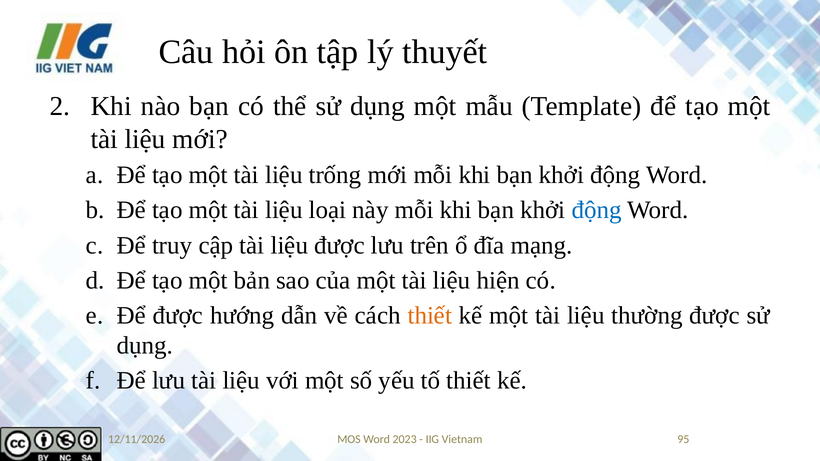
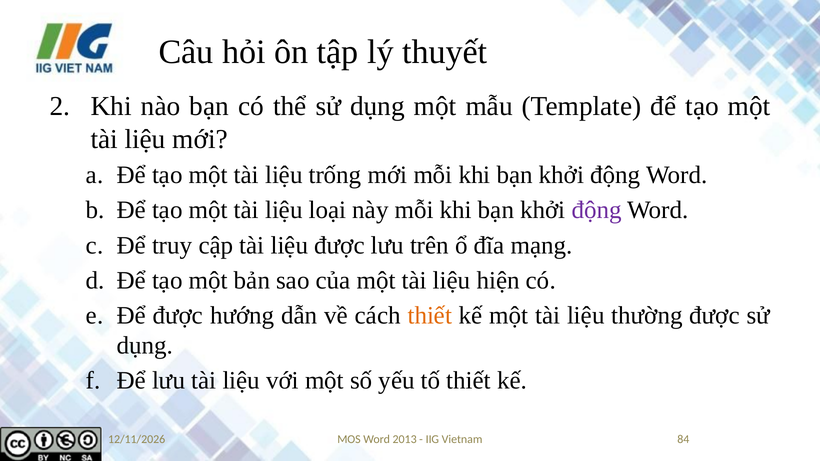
động colour: blue -> purple (597, 210)
2023: 2023 -> 2013 (405, 440)
95: 95 -> 84 (683, 440)
